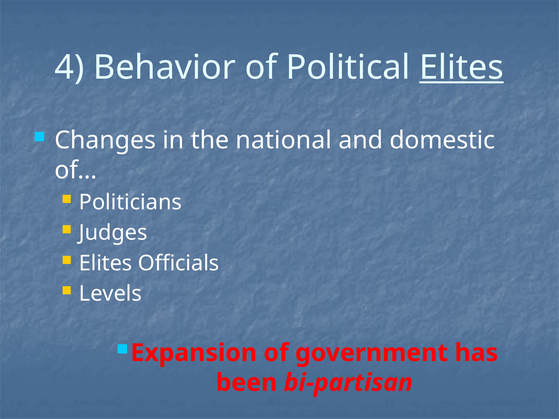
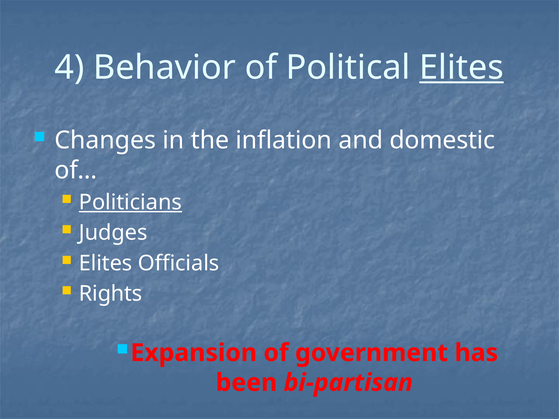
national: national -> inflation (284, 141)
Politicians underline: none -> present (130, 202)
Levels: Levels -> Rights (111, 294)
